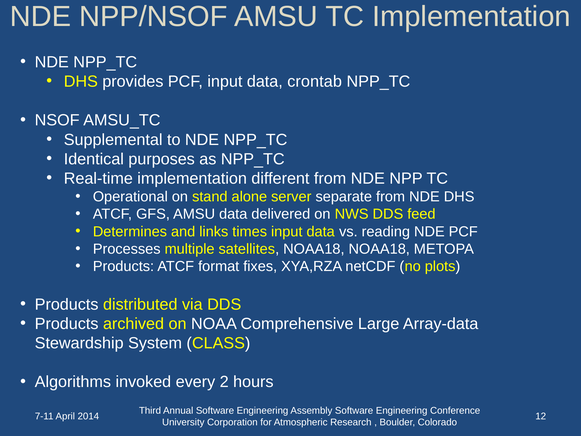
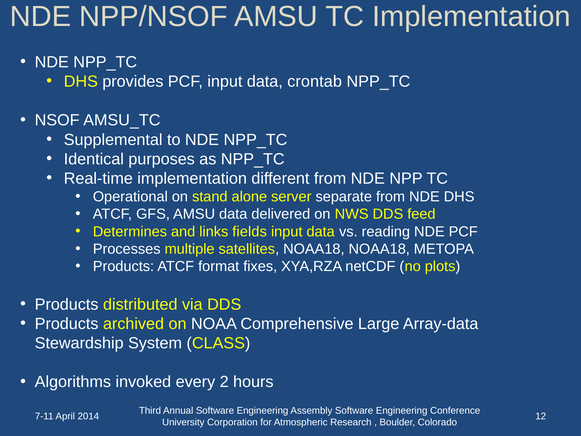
times: times -> fields (250, 231)
